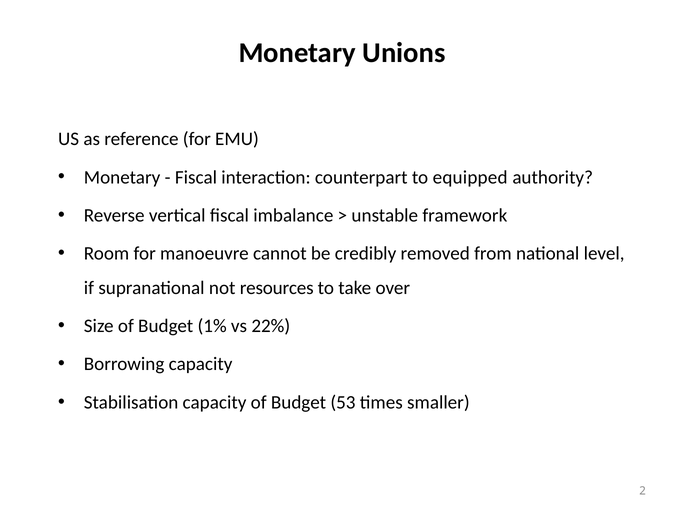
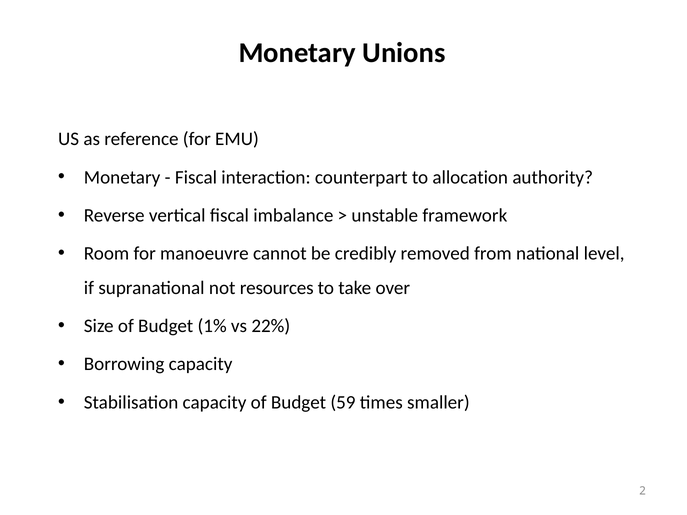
equipped: equipped -> allocation (470, 177)
53: 53 -> 59 (343, 402)
